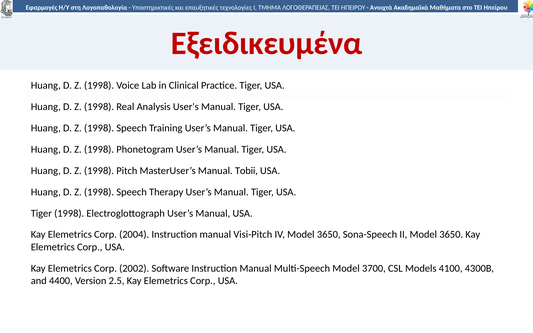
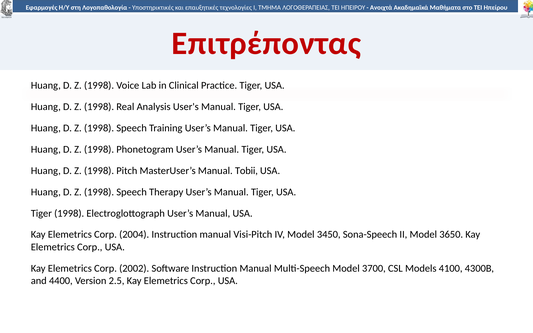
Εξειδικευμένα: Εξειδικευμένα -> Επιτρέποντας (266, 43)
IV Model 3650: 3650 -> 3450 (329, 235)
